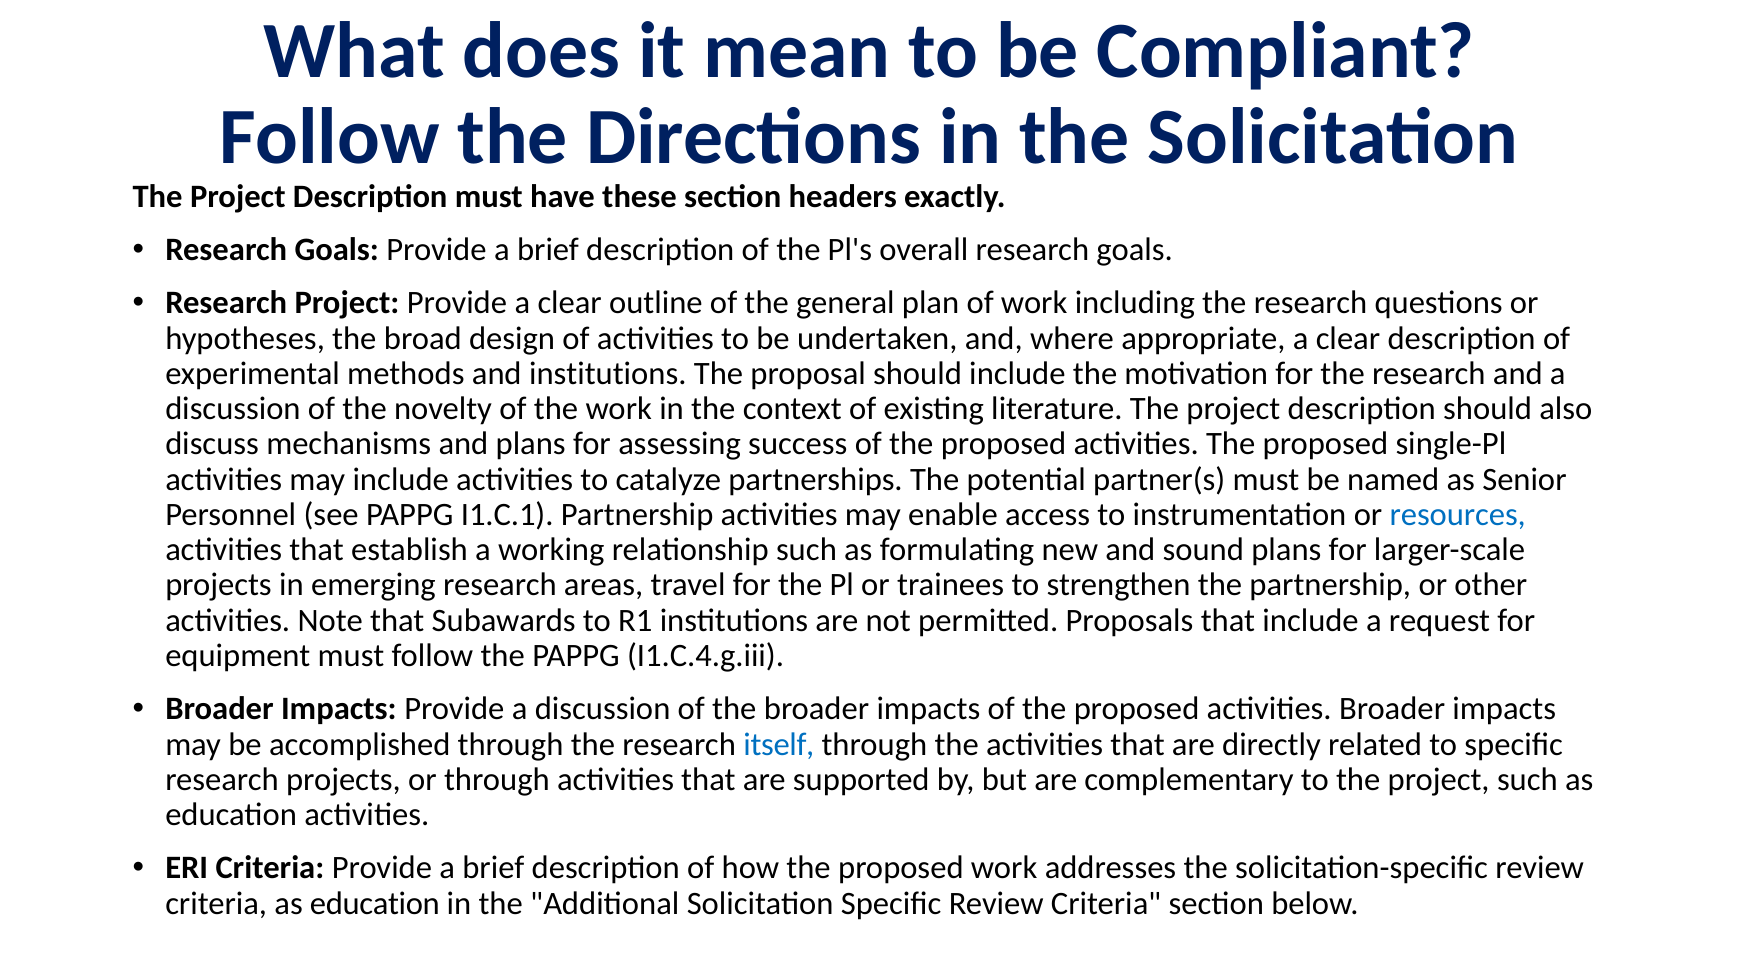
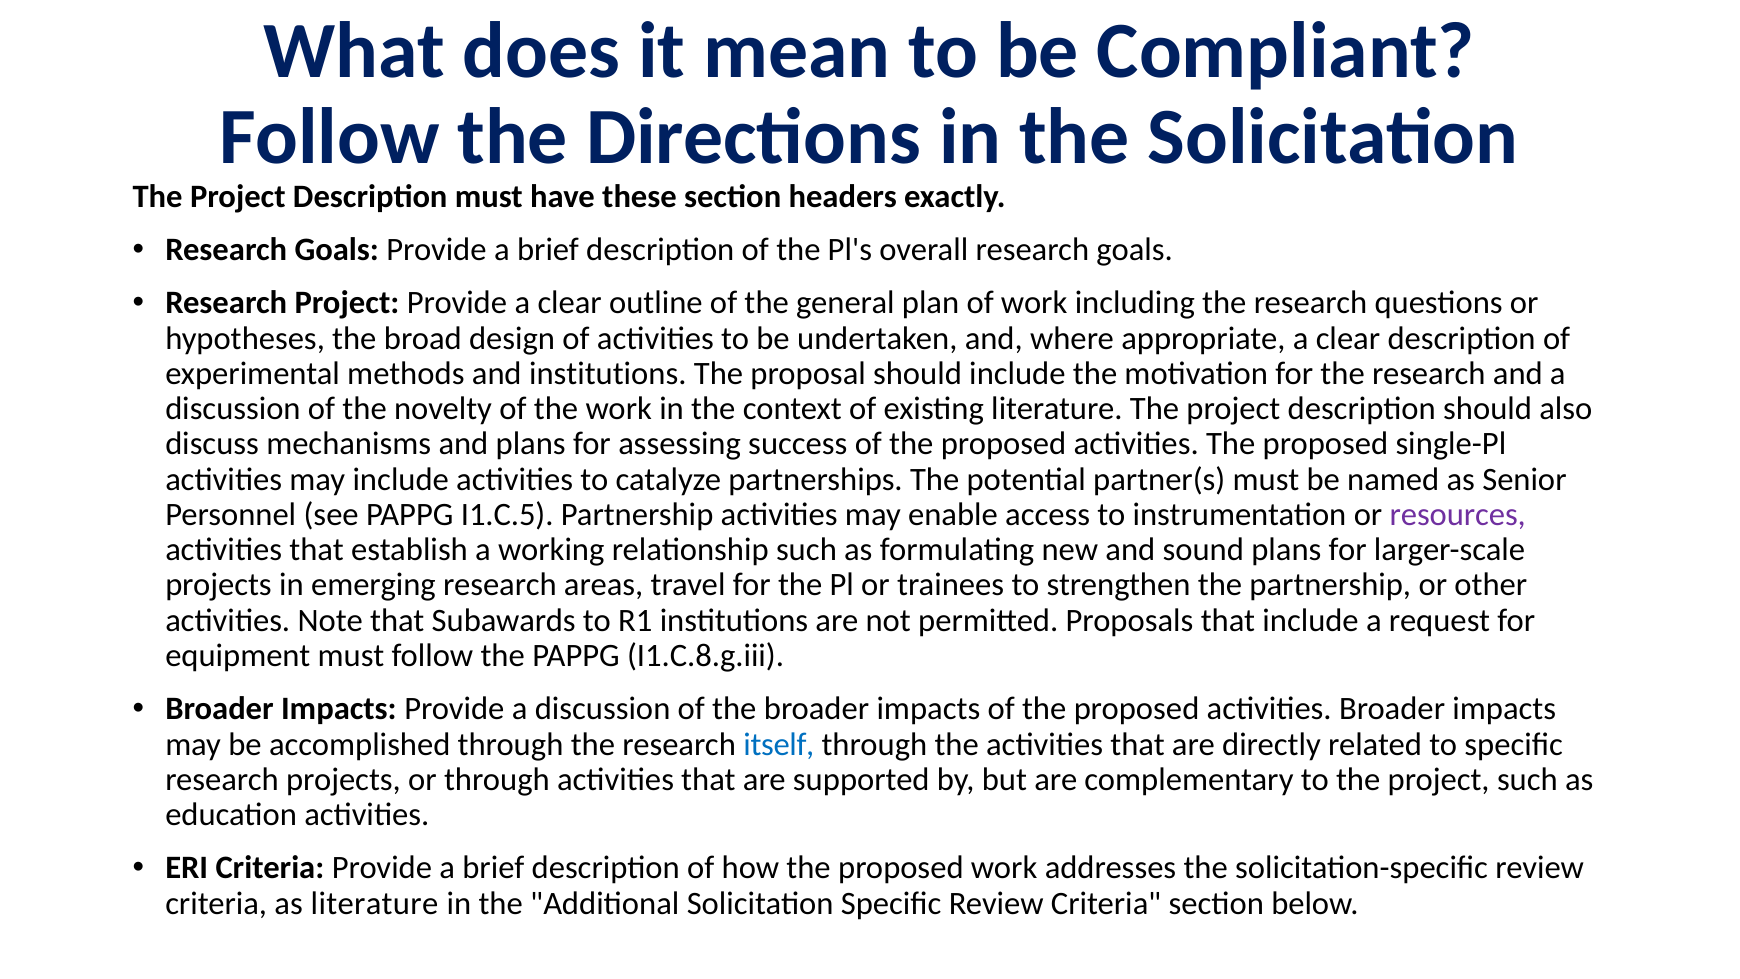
I1.C.1: I1.C.1 -> I1.C.5 (507, 514)
resources colour: blue -> purple (1458, 514)
I1.C.4.g.iii: I1.C.4.g.iii -> I1.C.8.g.iii (706, 655)
criteria as education: education -> literature (375, 903)
